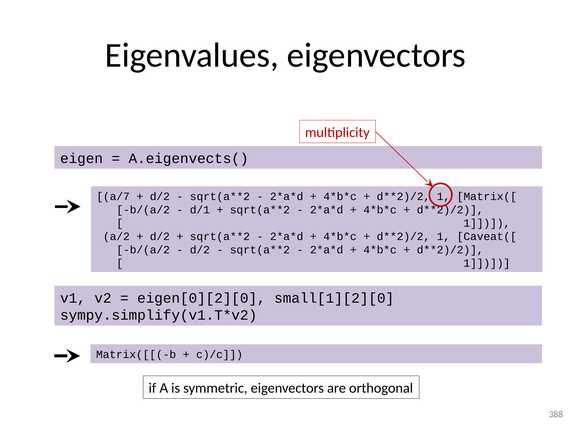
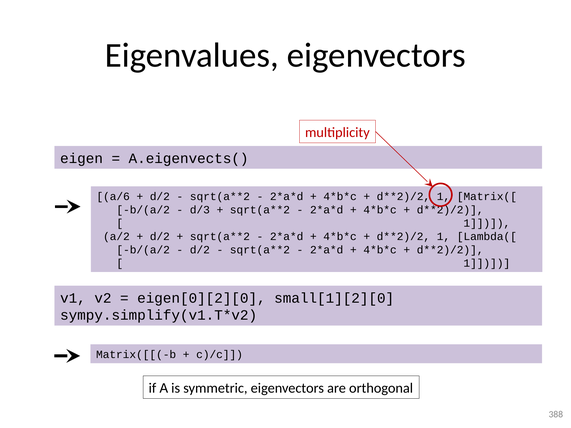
a/7: a/7 -> a/6 (113, 197)
d/1: d/1 -> d/3 (200, 210)
Caveat([: Caveat([ -> Lambda([ (487, 237)
